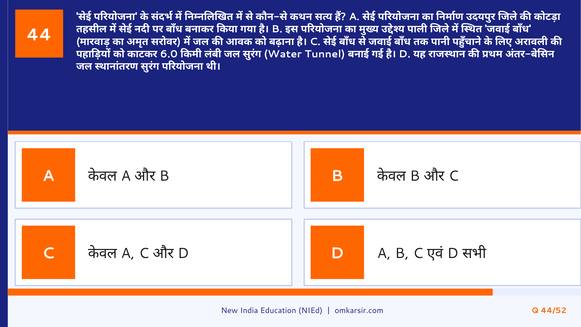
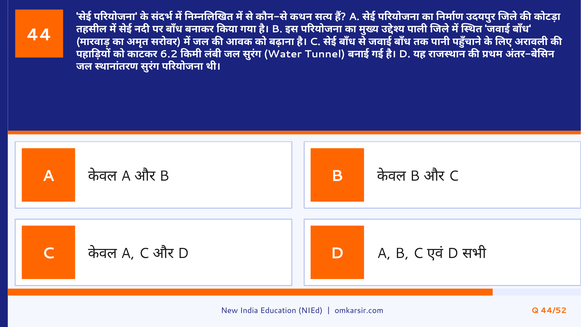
6.0: 6.0 -> 6.2 (169, 54)
